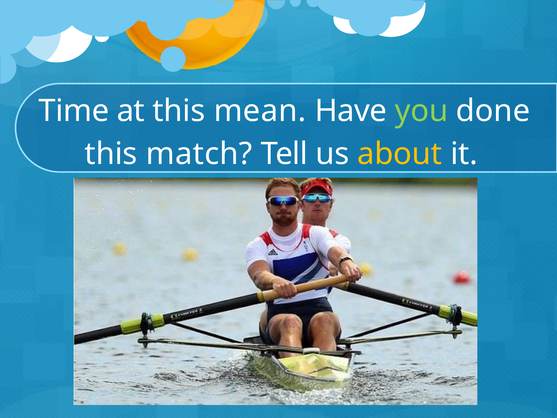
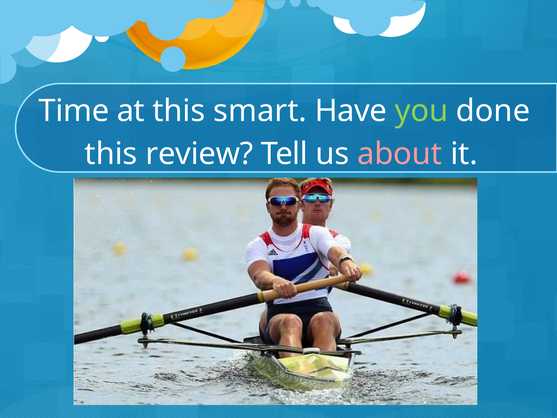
mean: mean -> smart (260, 111)
match: match -> review (199, 154)
about colour: yellow -> pink (400, 154)
